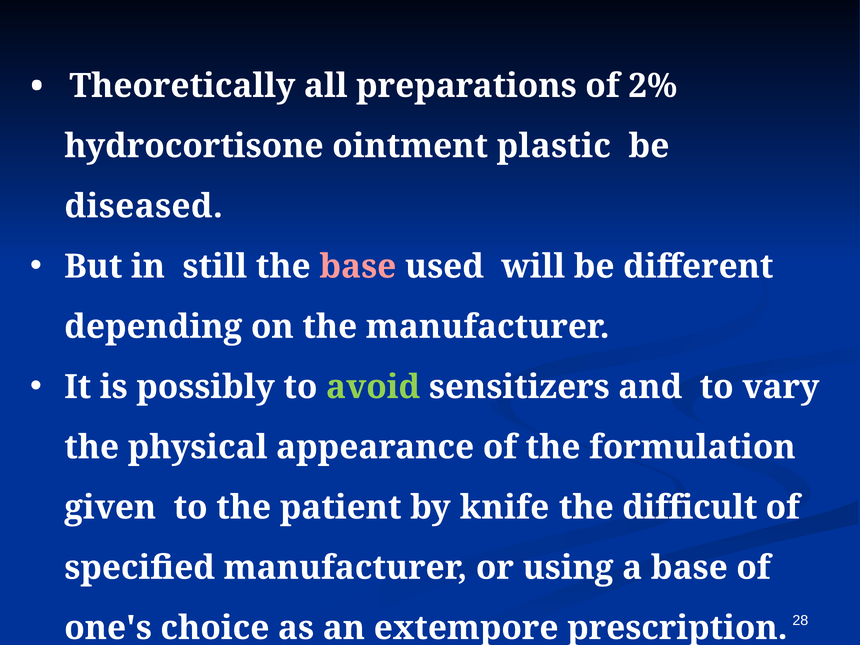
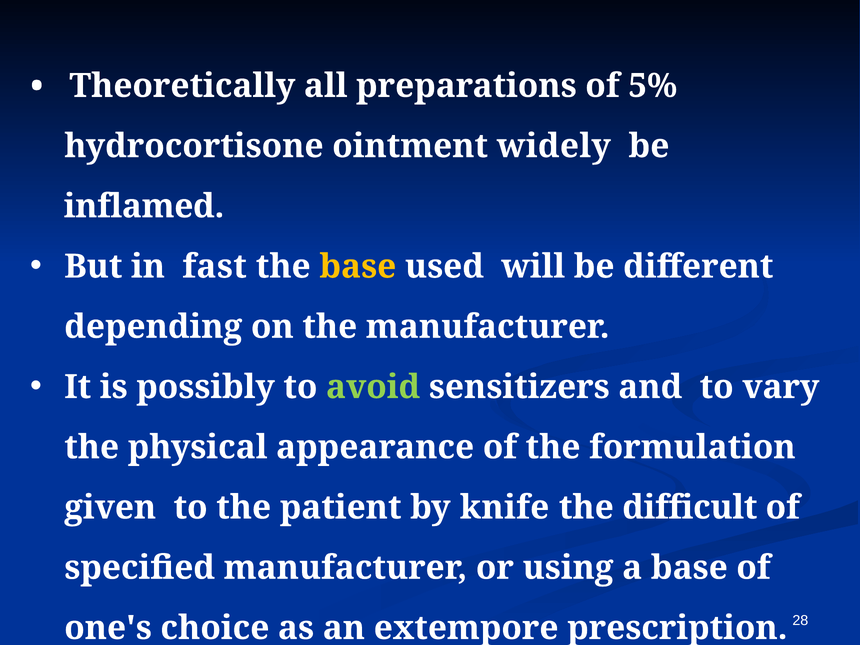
2%: 2% -> 5% (653, 86)
plastic: plastic -> widely (554, 146)
diseased: diseased -> inflamed (144, 206)
still: still -> fast (215, 267)
base colour: pink -> yellow (358, 267)
